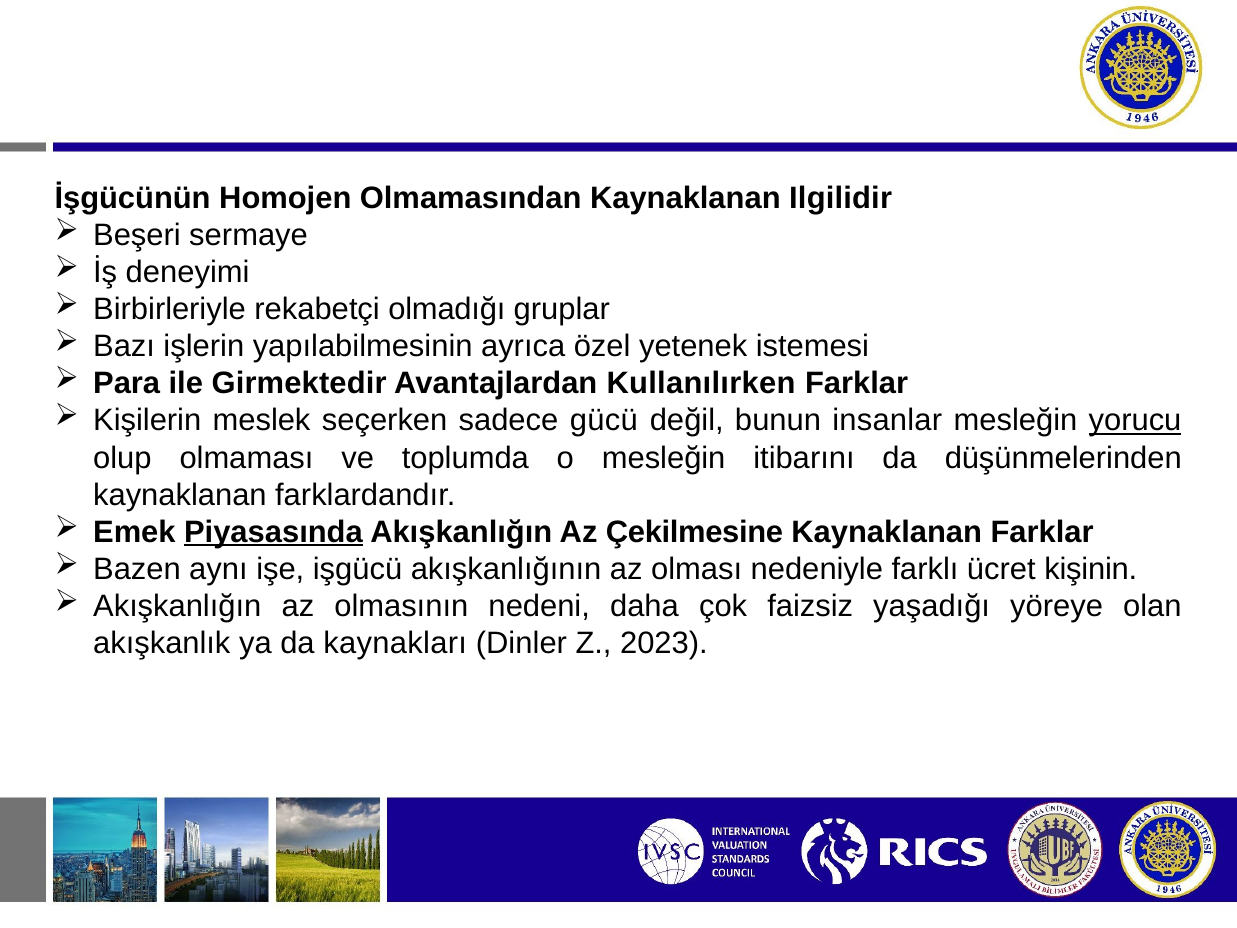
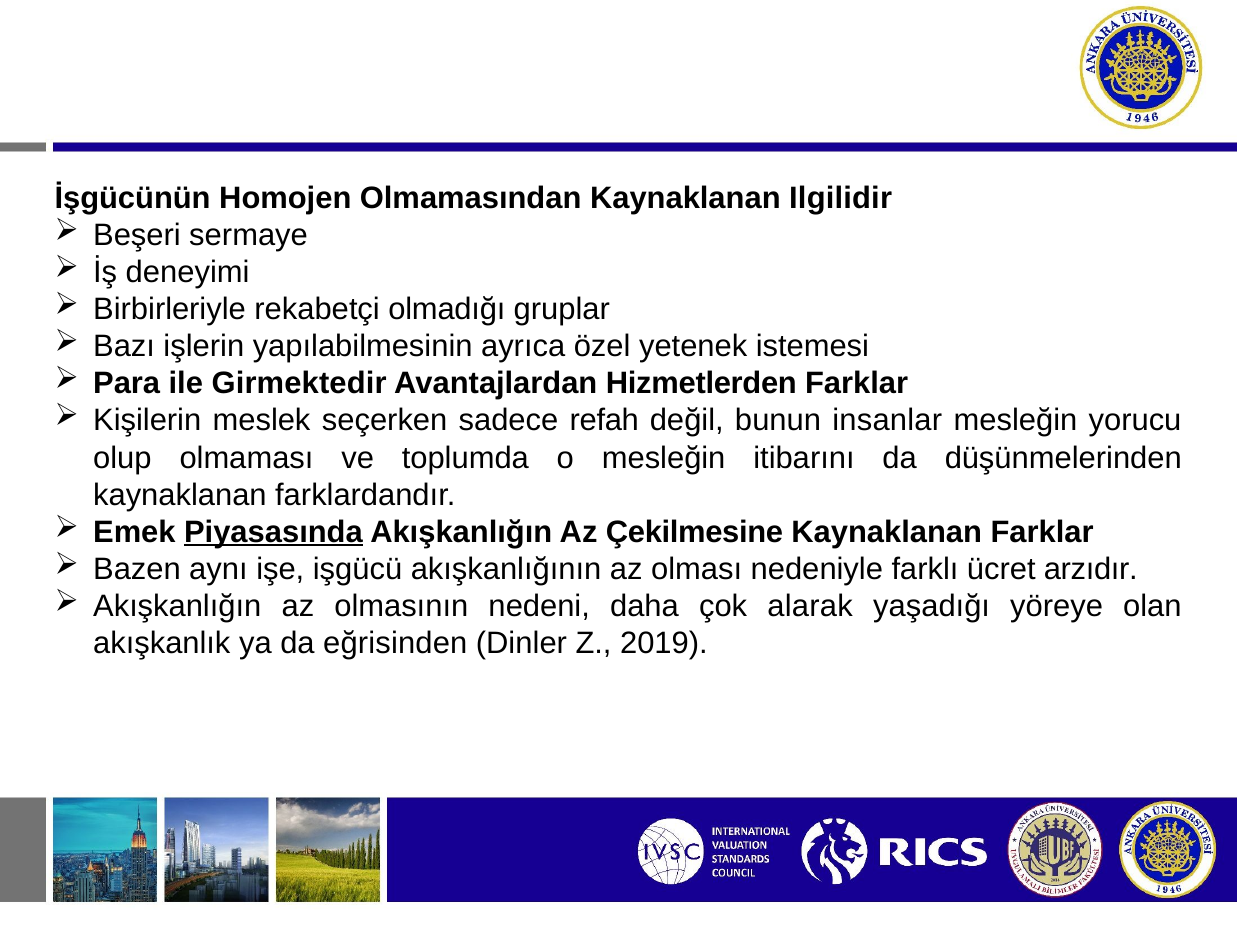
Kullanılırken: Kullanılırken -> Hizmetlerden (701, 384)
gücü: gücü -> refah (604, 421)
yorucu underline: present -> none (1135, 421)
kişinin: kişinin -> arzıdır (1091, 569)
faizsiz: faizsiz -> alarak (810, 606)
kaynakları: kaynakları -> eğrisinden (395, 643)
2023: 2023 -> 2019 (664, 643)
